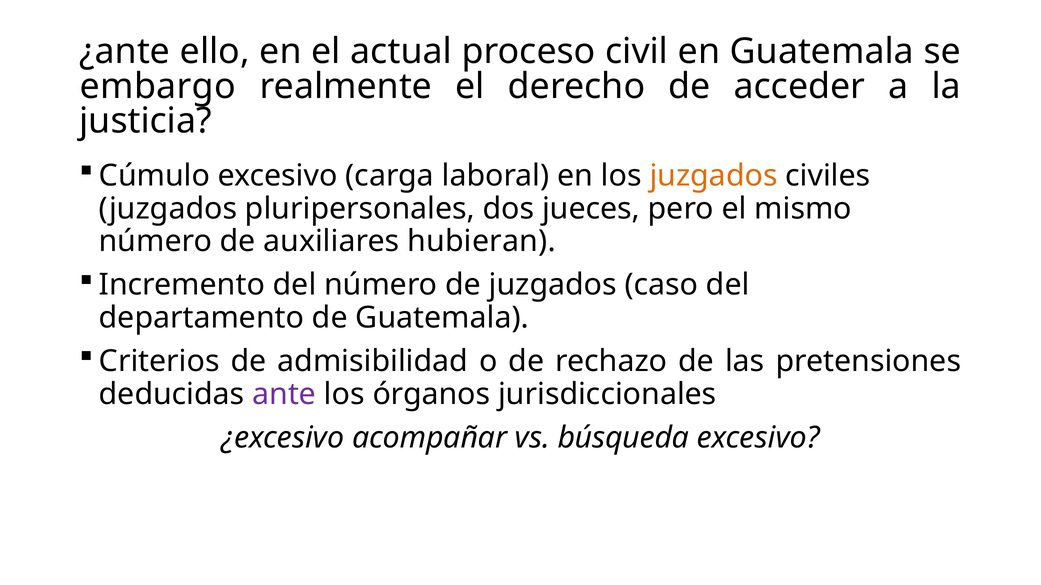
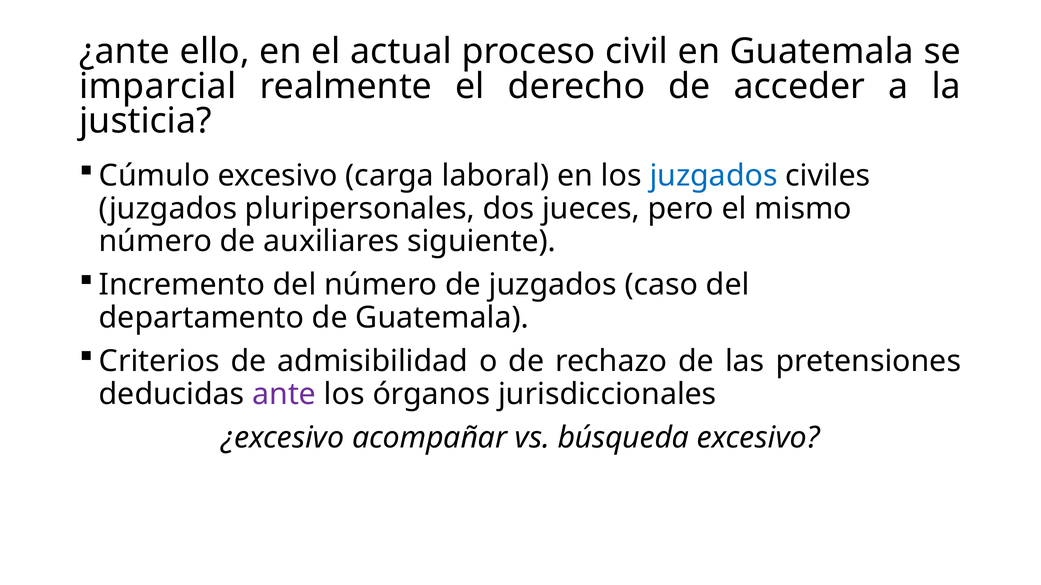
embargo: embargo -> imparcial (158, 86)
juzgados colour: orange -> blue (714, 176)
hubieran: hubieran -> siguiente (482, 242)
